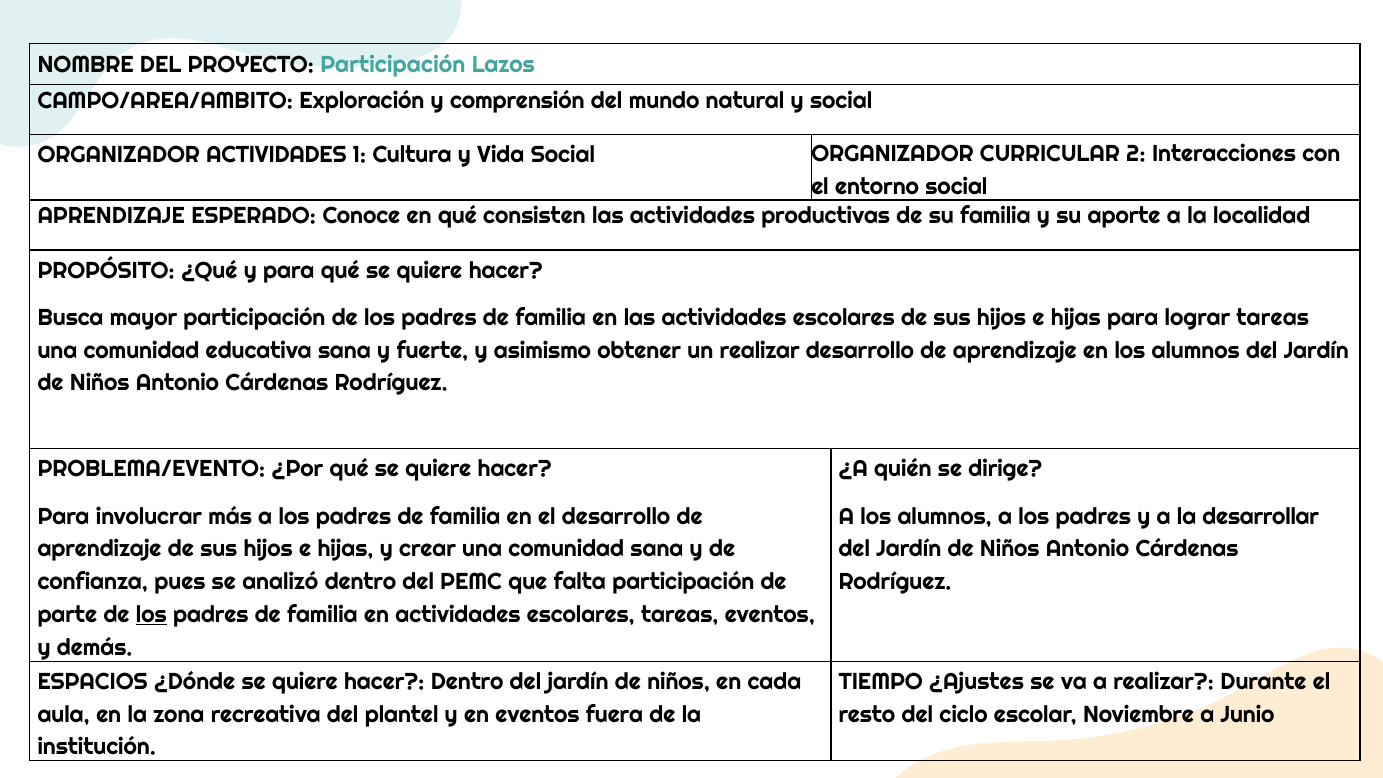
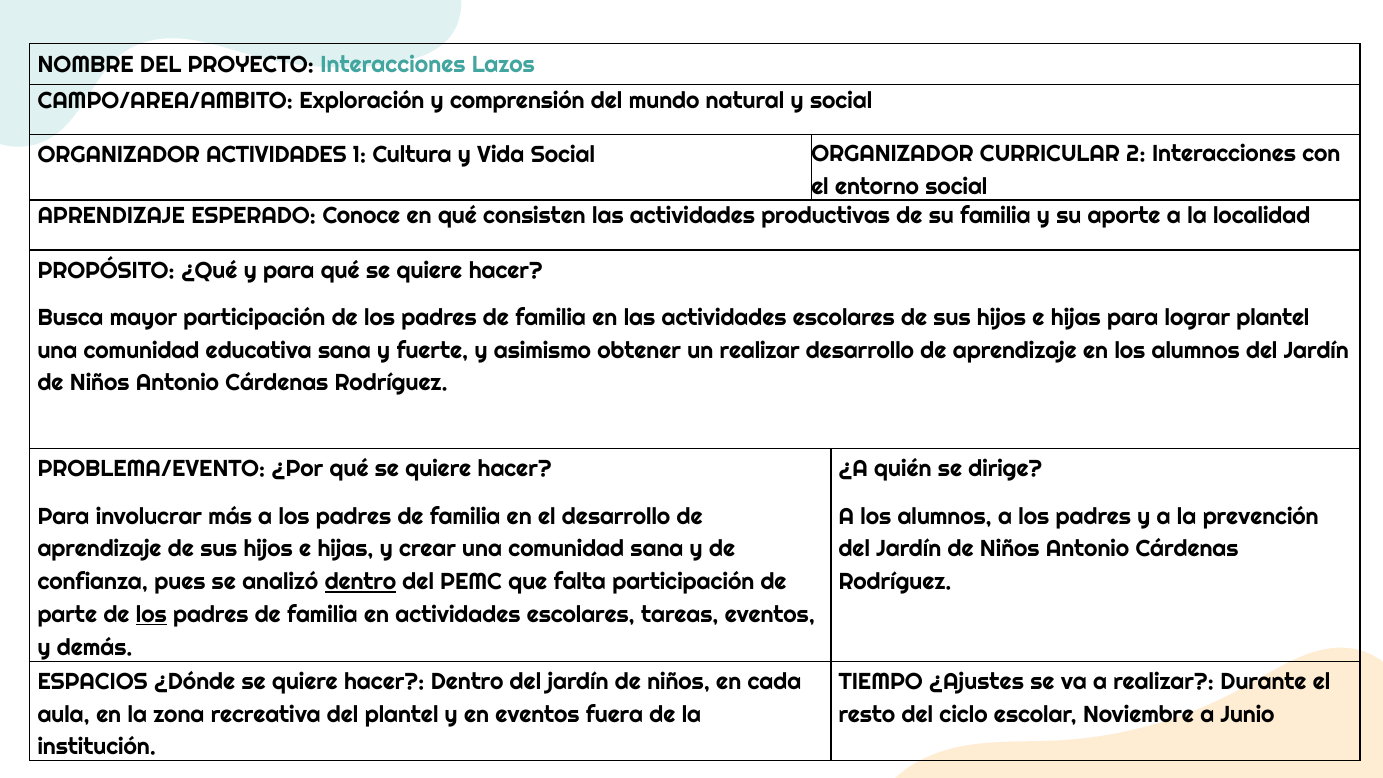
PROYECTO Participación: Participación -> Interacciones (393, 64)
lograr tareas: tareas -> plantel (1273, 318)
desarrollar: desarrollar -> prevención (1261, 516)
dentro underline: none -> present (361, 582)
